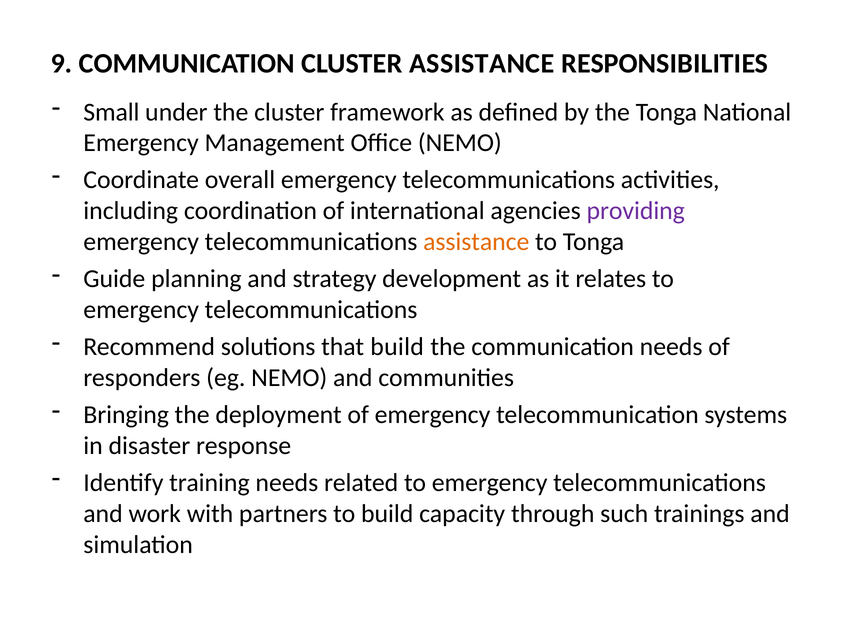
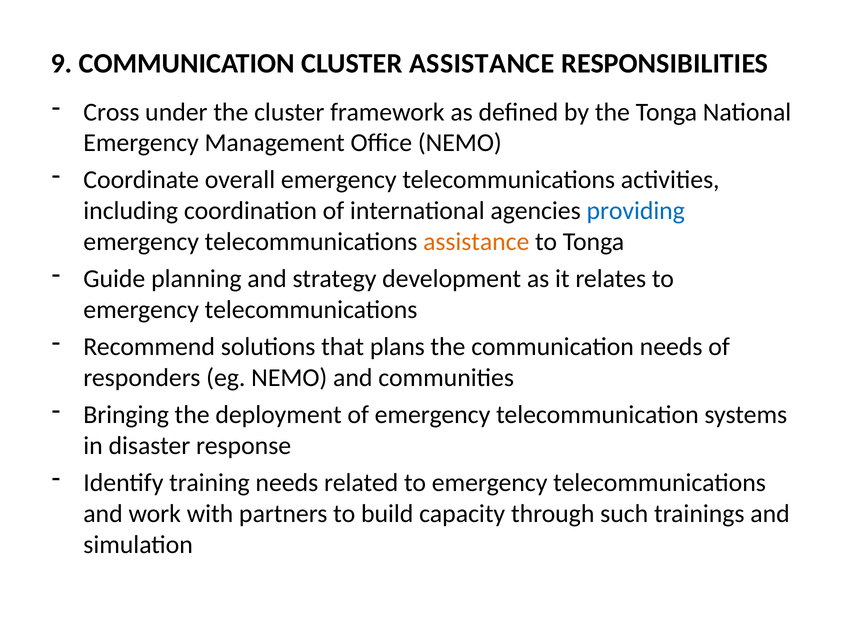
Small: Small -> Cross (111, 112)
providing colour: purple -> blue (636, 211)
that build: build -> plans (397, 347)
